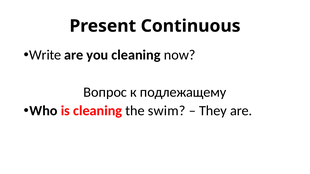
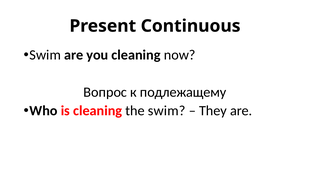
Write: Write -> Swim (45, 55)
